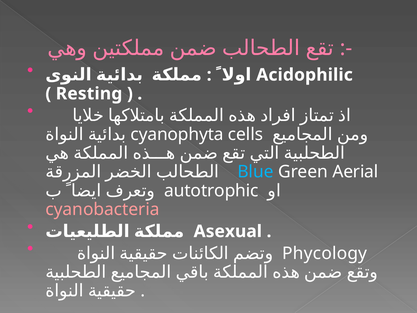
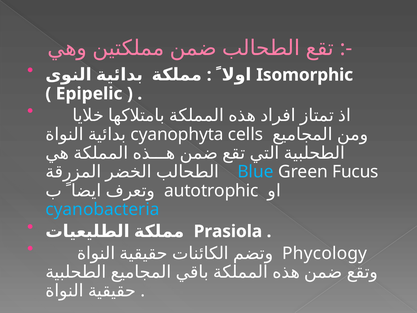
Acidophilic: Acidophilic -> Isomorphic (305, 75)
Resting: Resting -> Epipelic (89, 94)
Aerial: Aerial -> Fucus (355, 172)
cyanobacteria colour: pink -> light blue (103, 209)
Asexual: Asexual -> Prasiola (228, 231)
